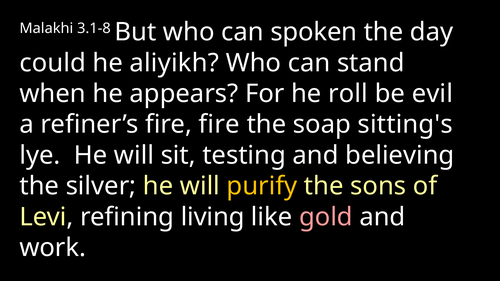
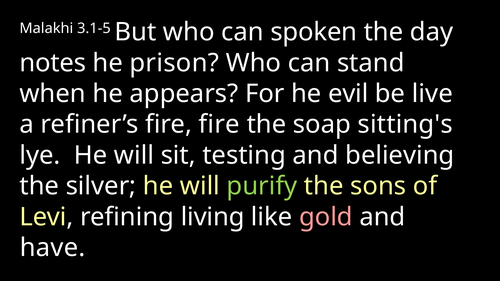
3.1-8: 3.1-8 -> 3.1-5 (94, 28)
could: could -> notes (53, 63)
aliyikh: aliyikh -> prison (174, 63)
roll: roll -> evil (348, 94)
evil: evil -> live (432, 94)
purify colour: yellow -> light green (262, 186)
work: work -> have (53, 248)
